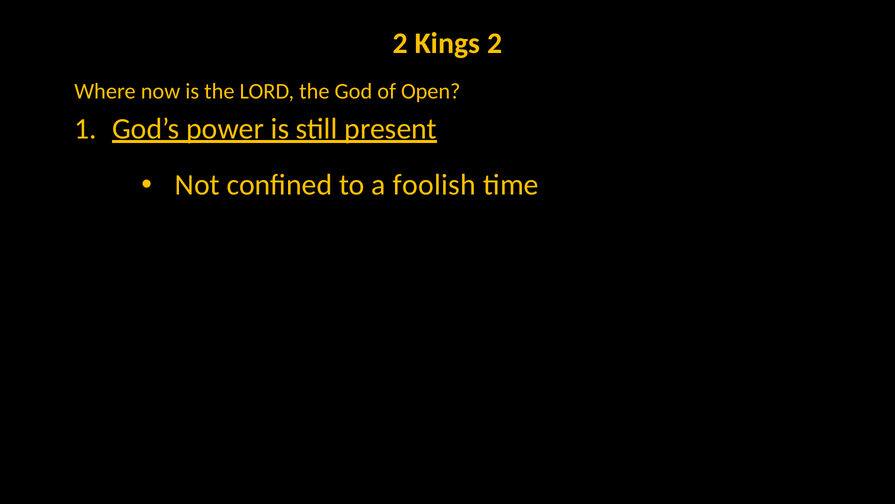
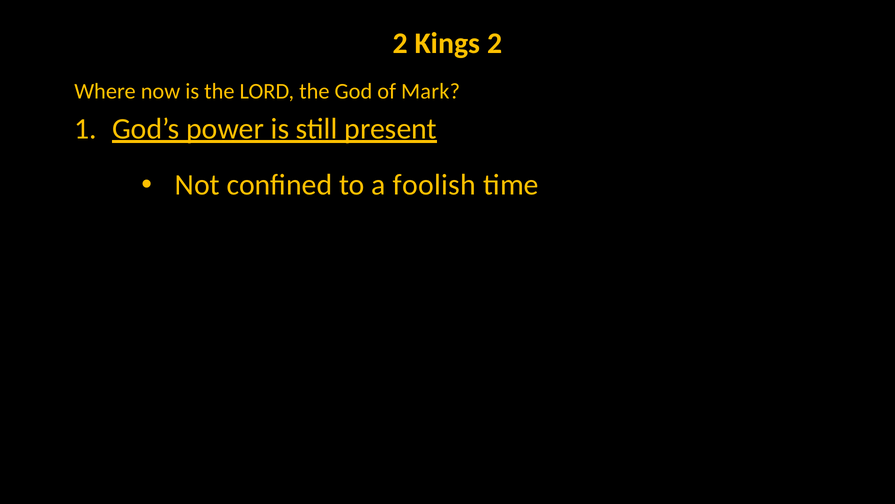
Open: Open -> Mark (431, 91)
